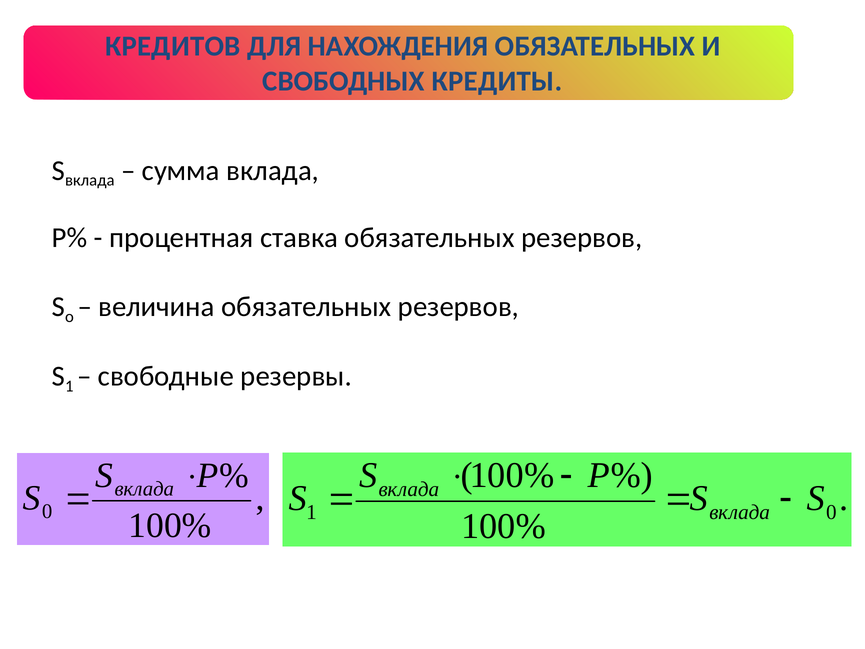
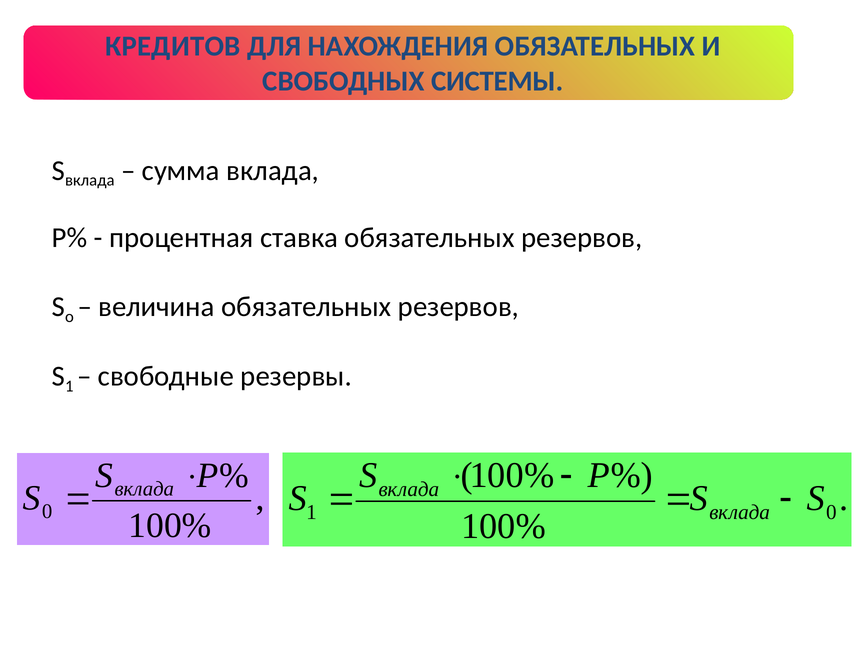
КРЕДИТЫ: КРЕДИТЫ -> СИСТЕМЫ (497, 81)
